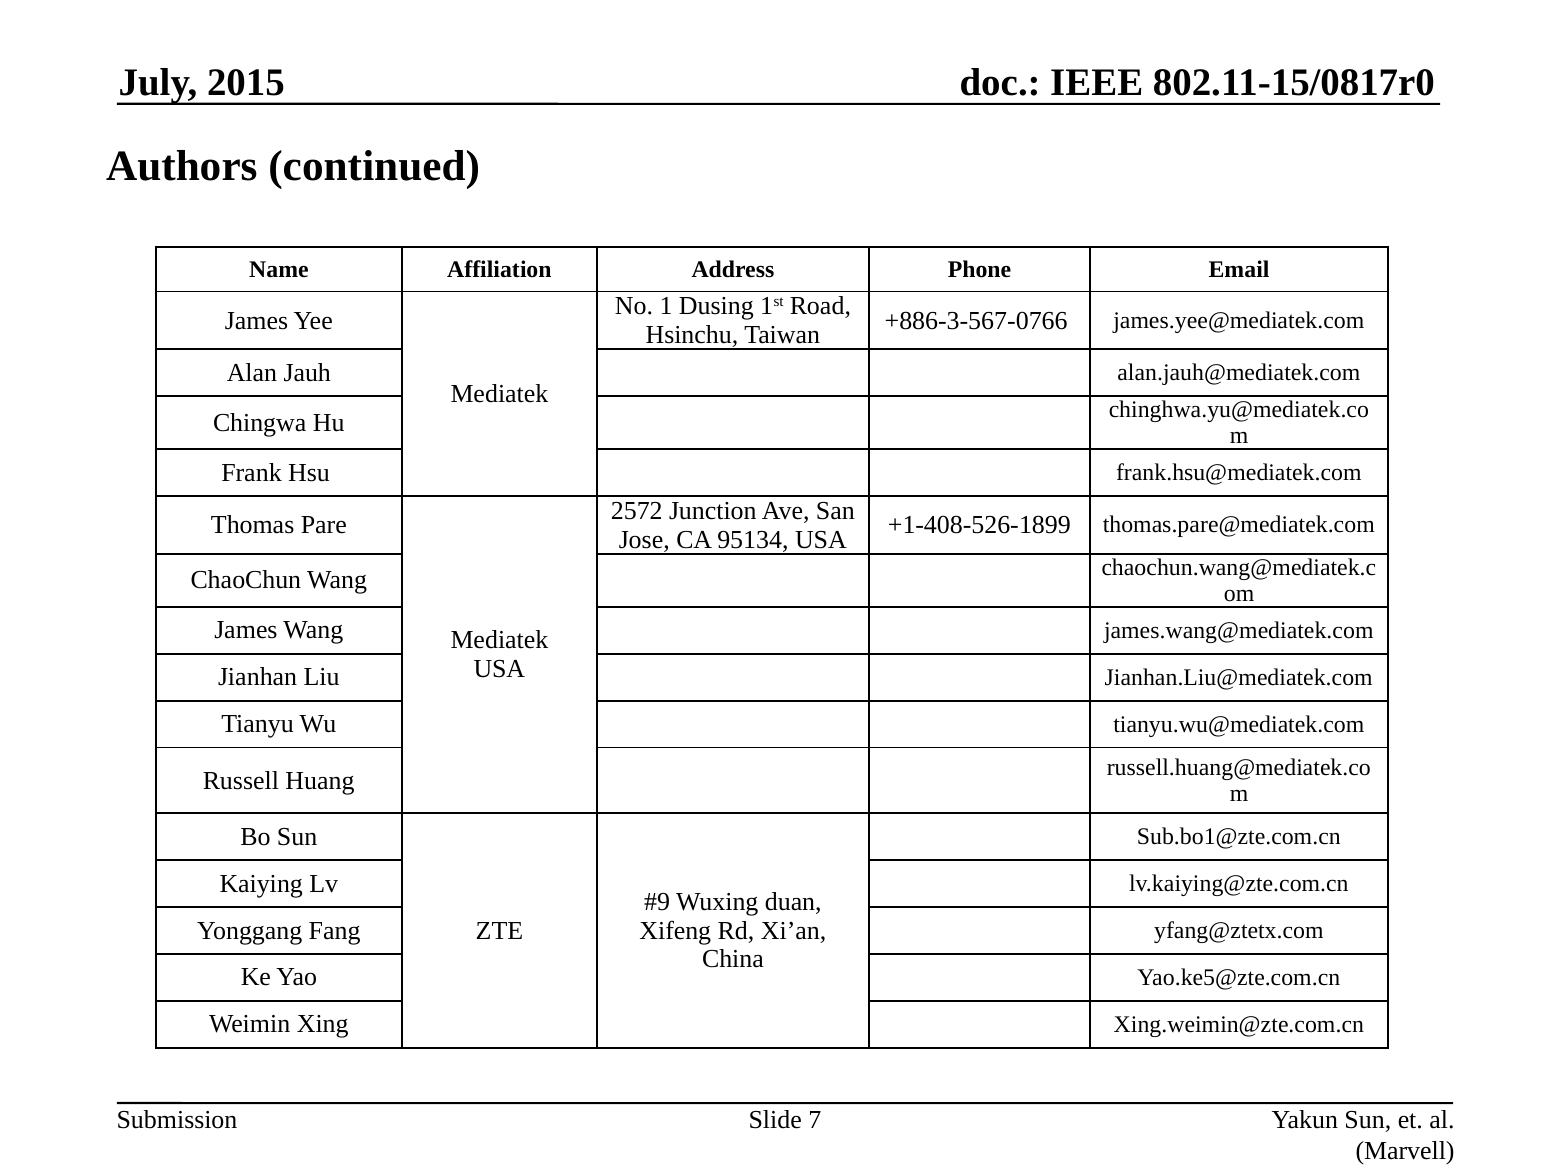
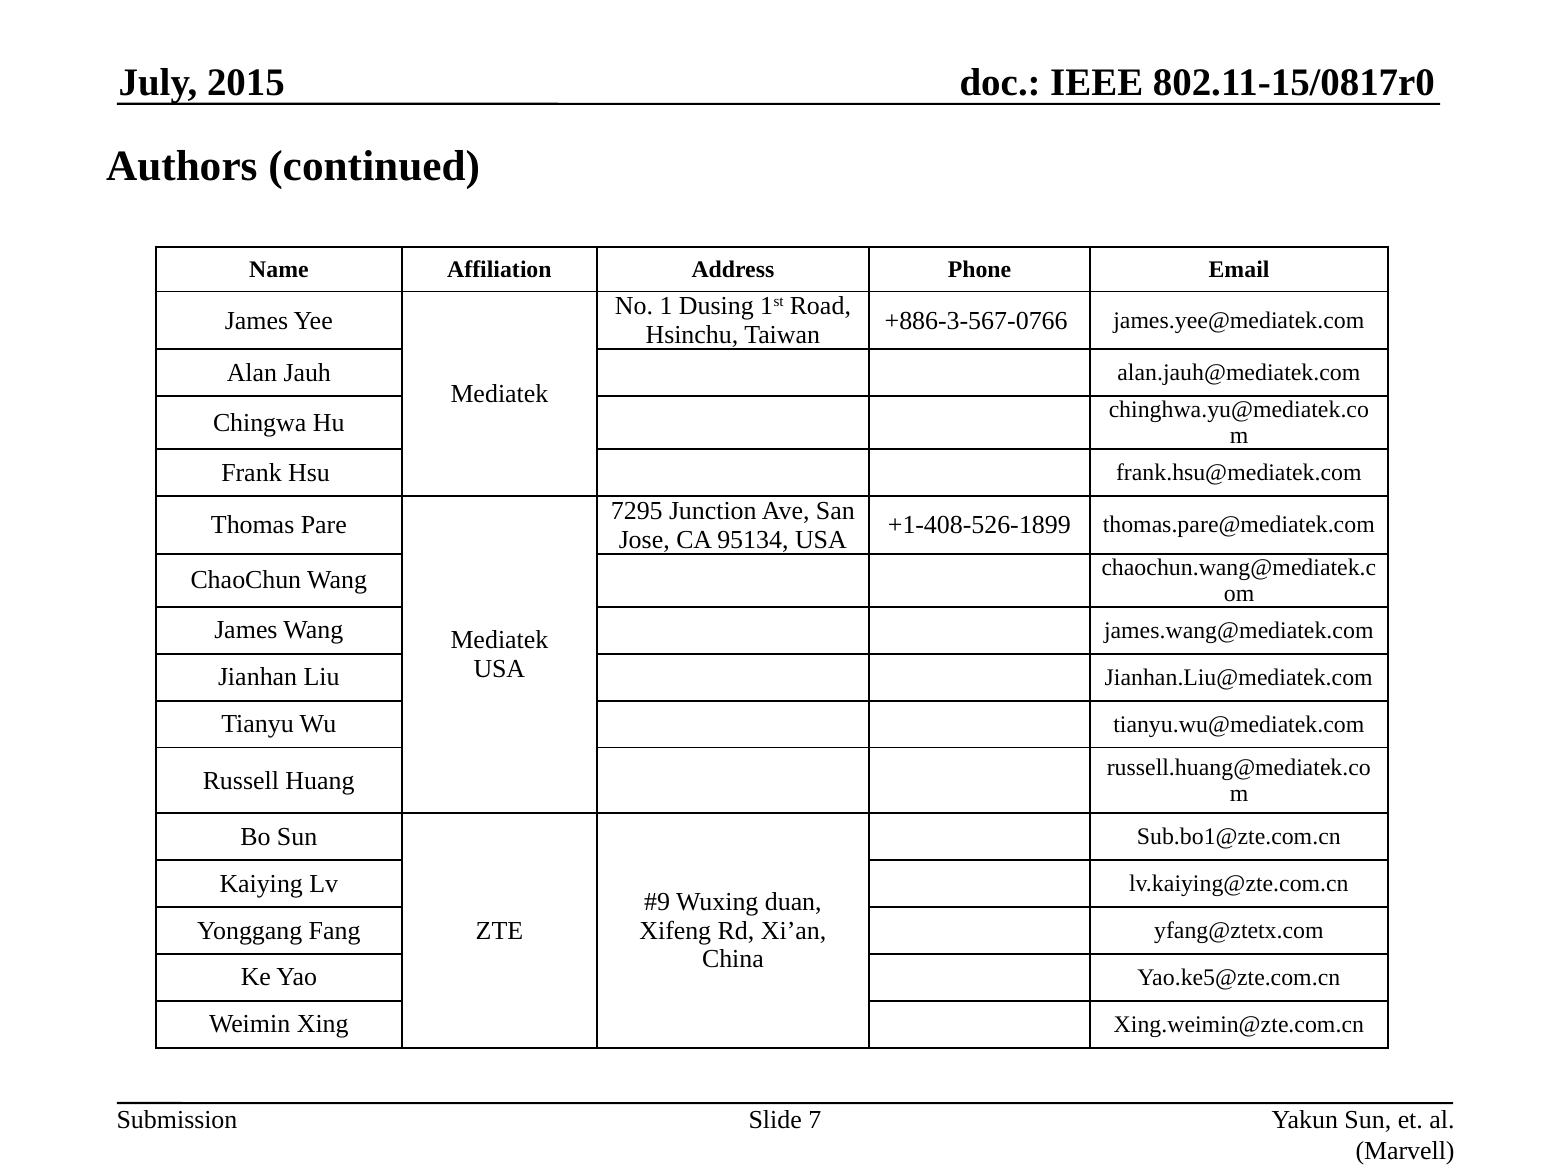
2572: 2572 -> 7295 (637, 511)
